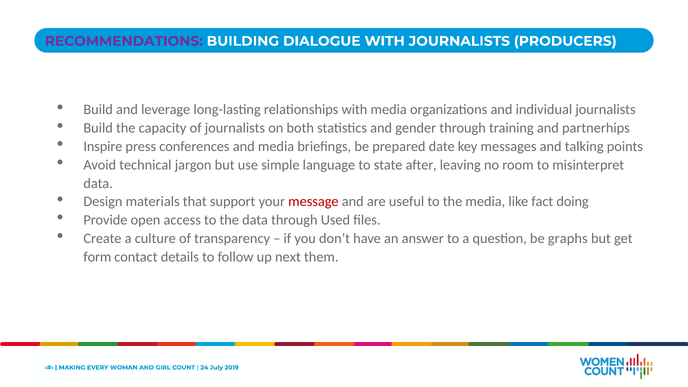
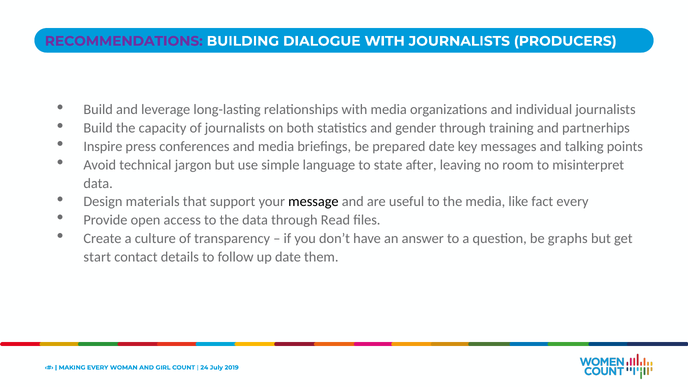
message colour: red -> black (313, 202)
fact doing: doing -> every (573, 202)
Used: Used -> Read (335, 220)
form: form -> start (97, 257)
up next: next -> date (288, 257)
